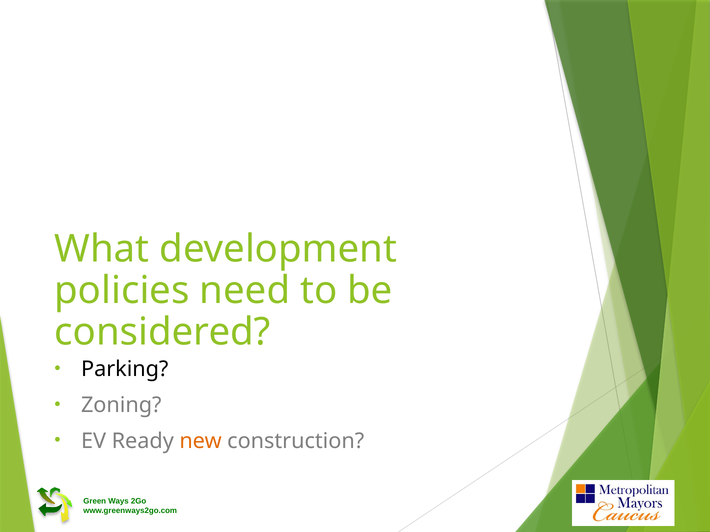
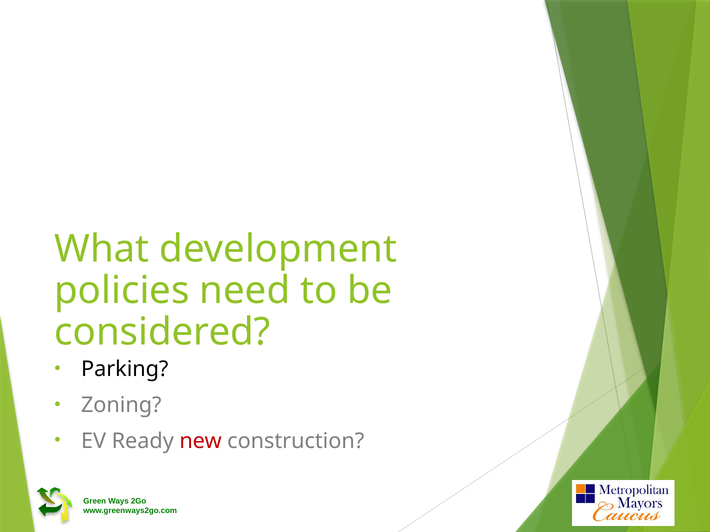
new colour: orange -> red (201, 441)
